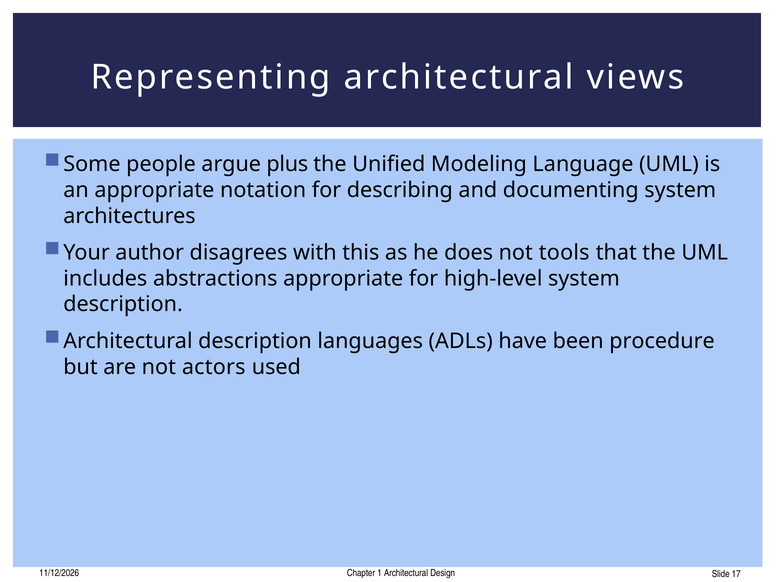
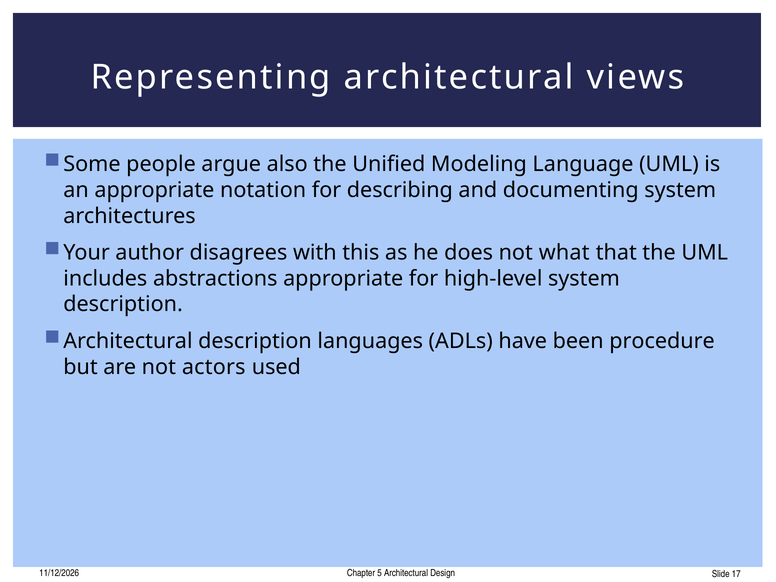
plus: plus -> also (287, 164)
tools: tools -> what (564, 253)
1: 1 -> 5 (380, 573)
